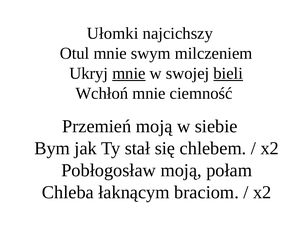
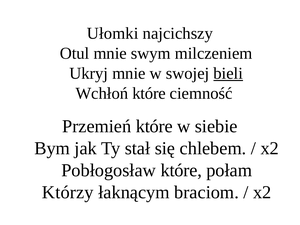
mnie underline: present -> none (129, 73)
Wchłoń mnie: mnie -> które (149, 93)
Przemień moją: moją -> które (154, 126)
Pobłogosław moją: moją -> które (181, 170)
Chleba: Chleba -> Którzy (68, 192)
